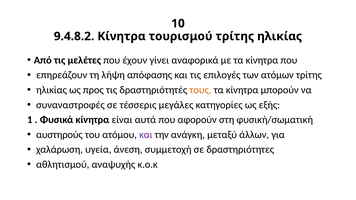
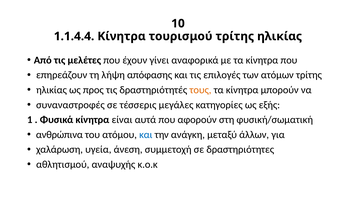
9.4.8.2: 9.4.8.2 -> 1.1.4.4 (74, 36)
αυστηρούς: αυστηρούς -> ανθρώπινα (59, 135)
και colour: purple -> blue (146, 135)
